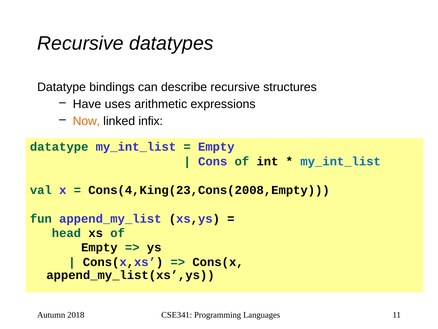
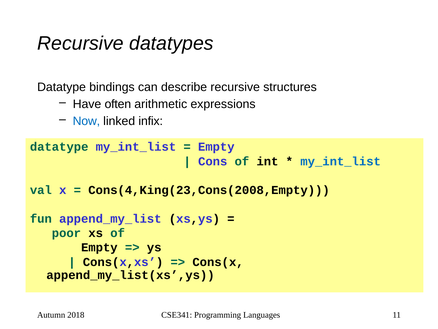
uses: uses -> often (118, 104)
Now colour: orange -> blue (86, 121)
head: head -> poor (66, 233)
